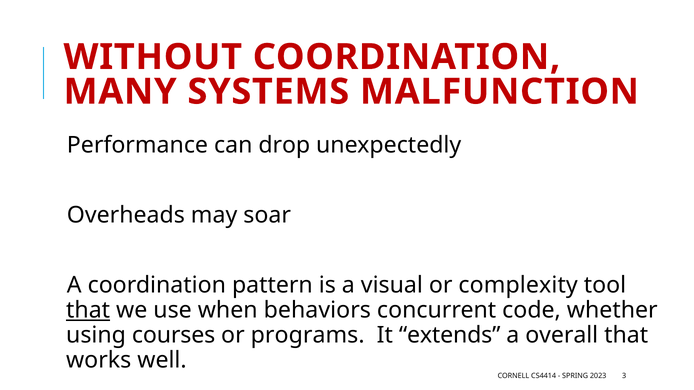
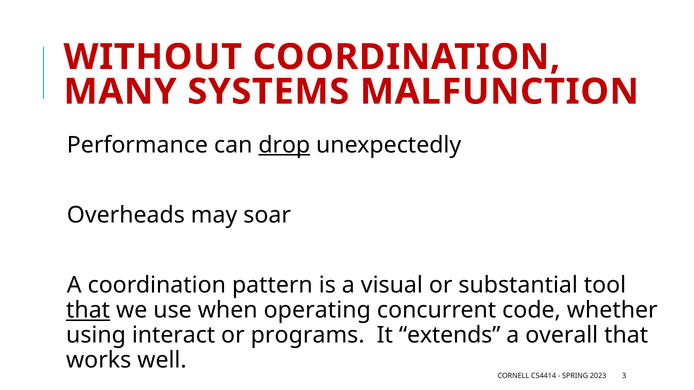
drop underline: none -> present (284, 145)
complexity: complexity -> substantial (518, 286)
behaviors: behaviors -> operating (317, 311)
courses: courses -> interact (174, 336)
